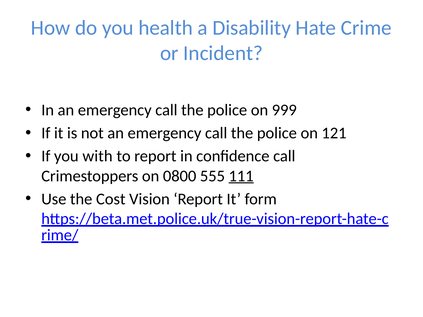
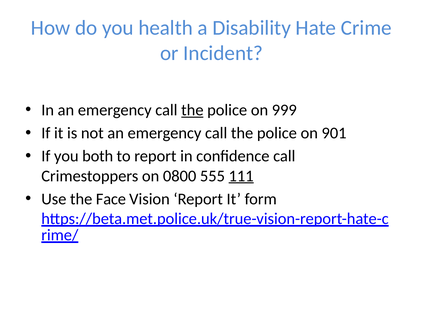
the underline: none -> present (192, 110)
121: 121 -> 901 (334, 133)
with: with -> both (98, 156)
Cost: Cost -> Face (111, 199)
